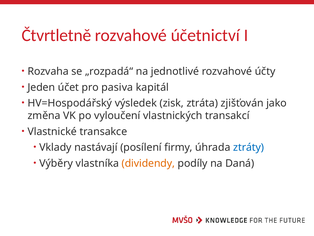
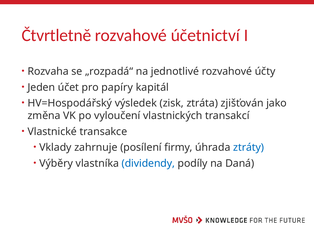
pasiva: pasiva -> papíry (117, 87)
nastávají: nastávají -> zahrnuje (96, 147)
dividendy colour: orange -> blue (148, 163)
